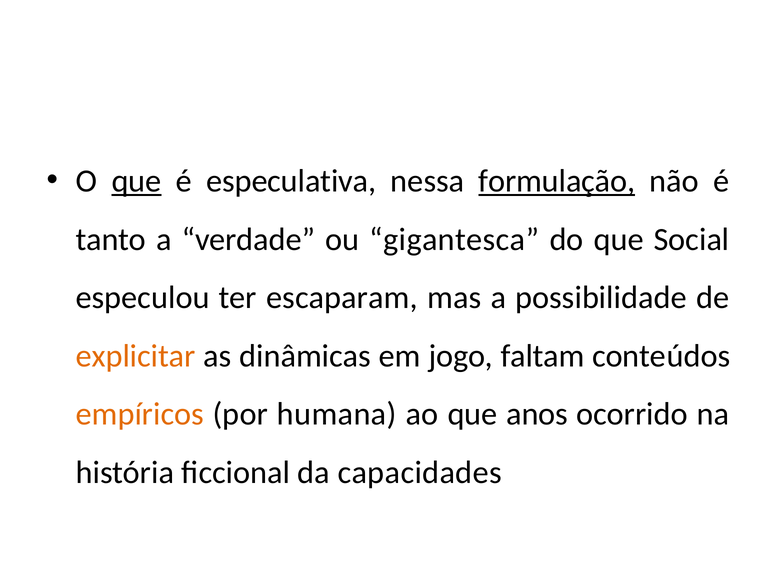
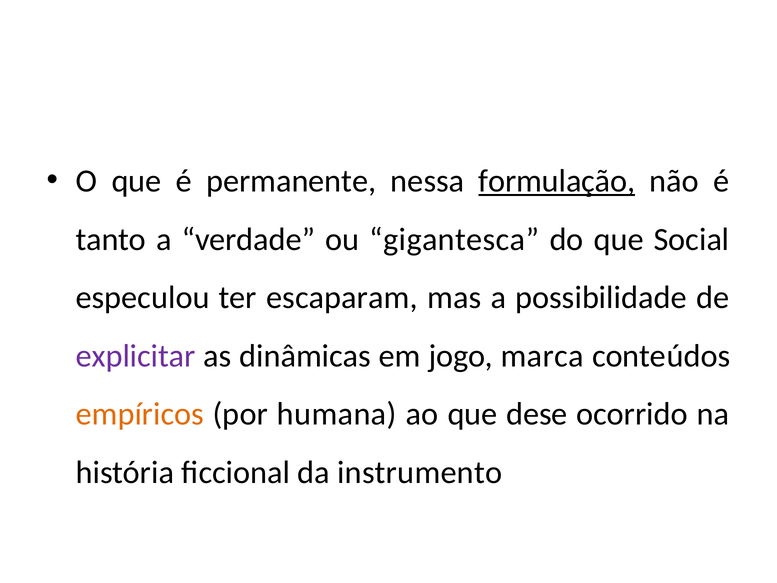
que underline: present -> none (137, 181)
especulativa: especulativa -> permanente (291, 181)
explicitar colour: orange -> purple (136, 356)
faltam: faltam -> marca (542, 356)
anos: anos -> dese (537, 414)
capacidades: capacidades -> instrumento (420, 472)
